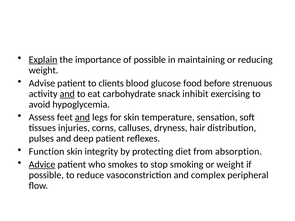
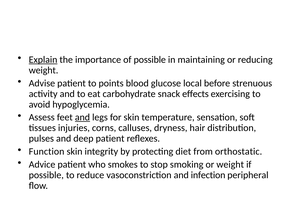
clients: clients -> points (111, 83)
food: food -> local (192, 83)
and underline: present -> none (67, 94)
inhibit: inhibit -> effects (195, 94)
absorption: absorption -> orthostatic (239, 152)
Advice underline: present -> none (42, 165)
complex: complex -> infection (208, 175)
